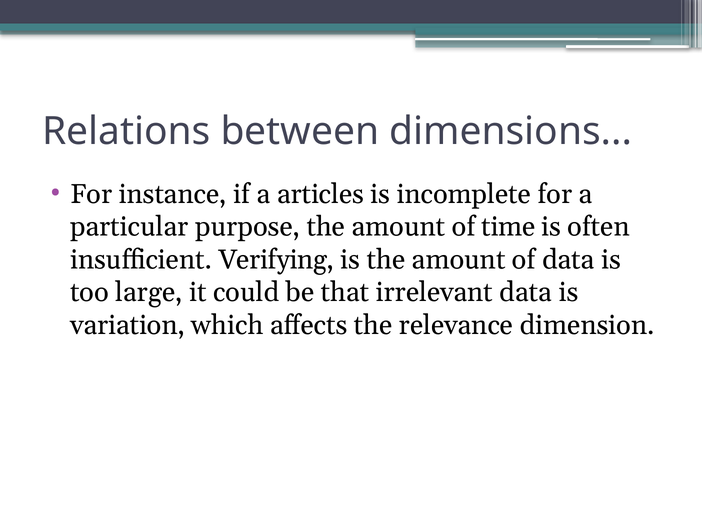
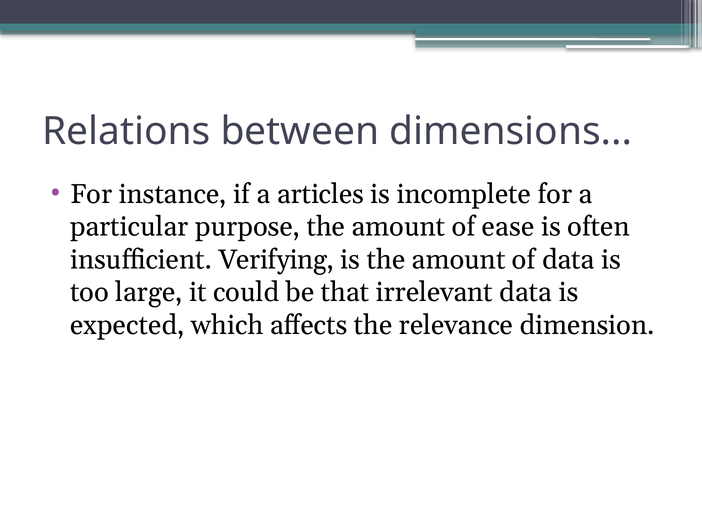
time: time -> ease (508, 227)
variation: variation -> expected (127, 326)
